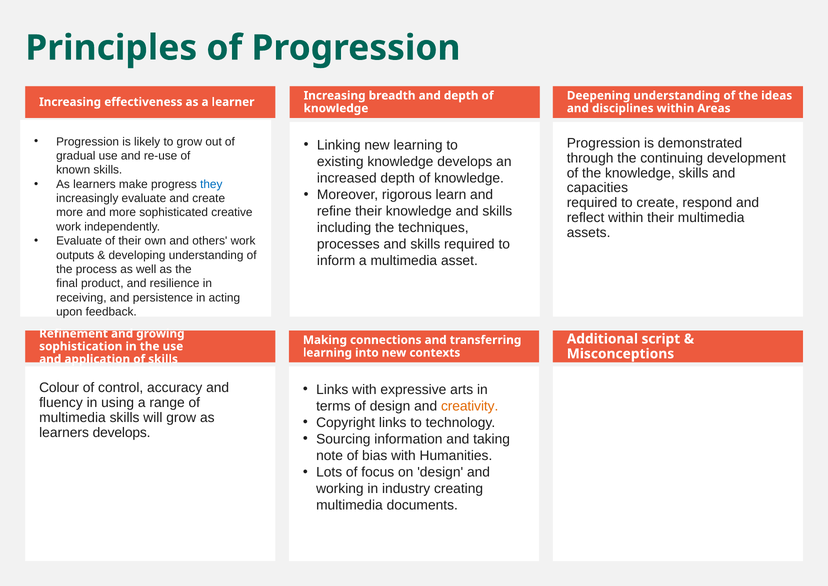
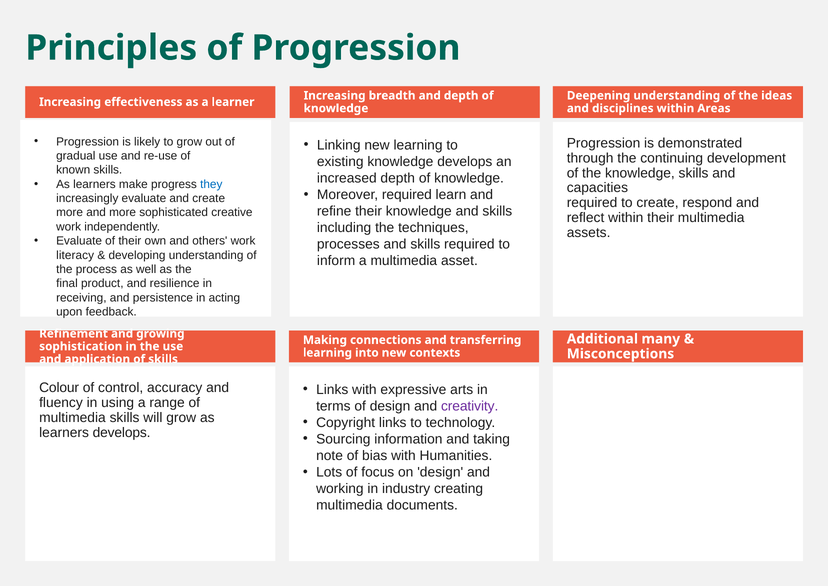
Moreover rigorous: rigorous -> required (407, 195)
outputs: outputs -> literacy (75, 255)
script: script -> many (661, 339)
creativity colour: orange -> purple (470, 406)
